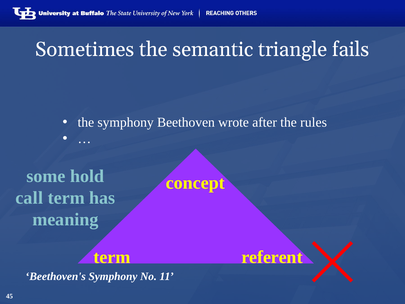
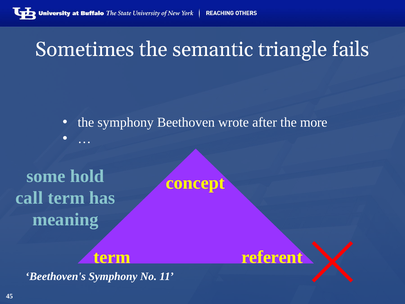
rules: rules -> more (314, 122)
